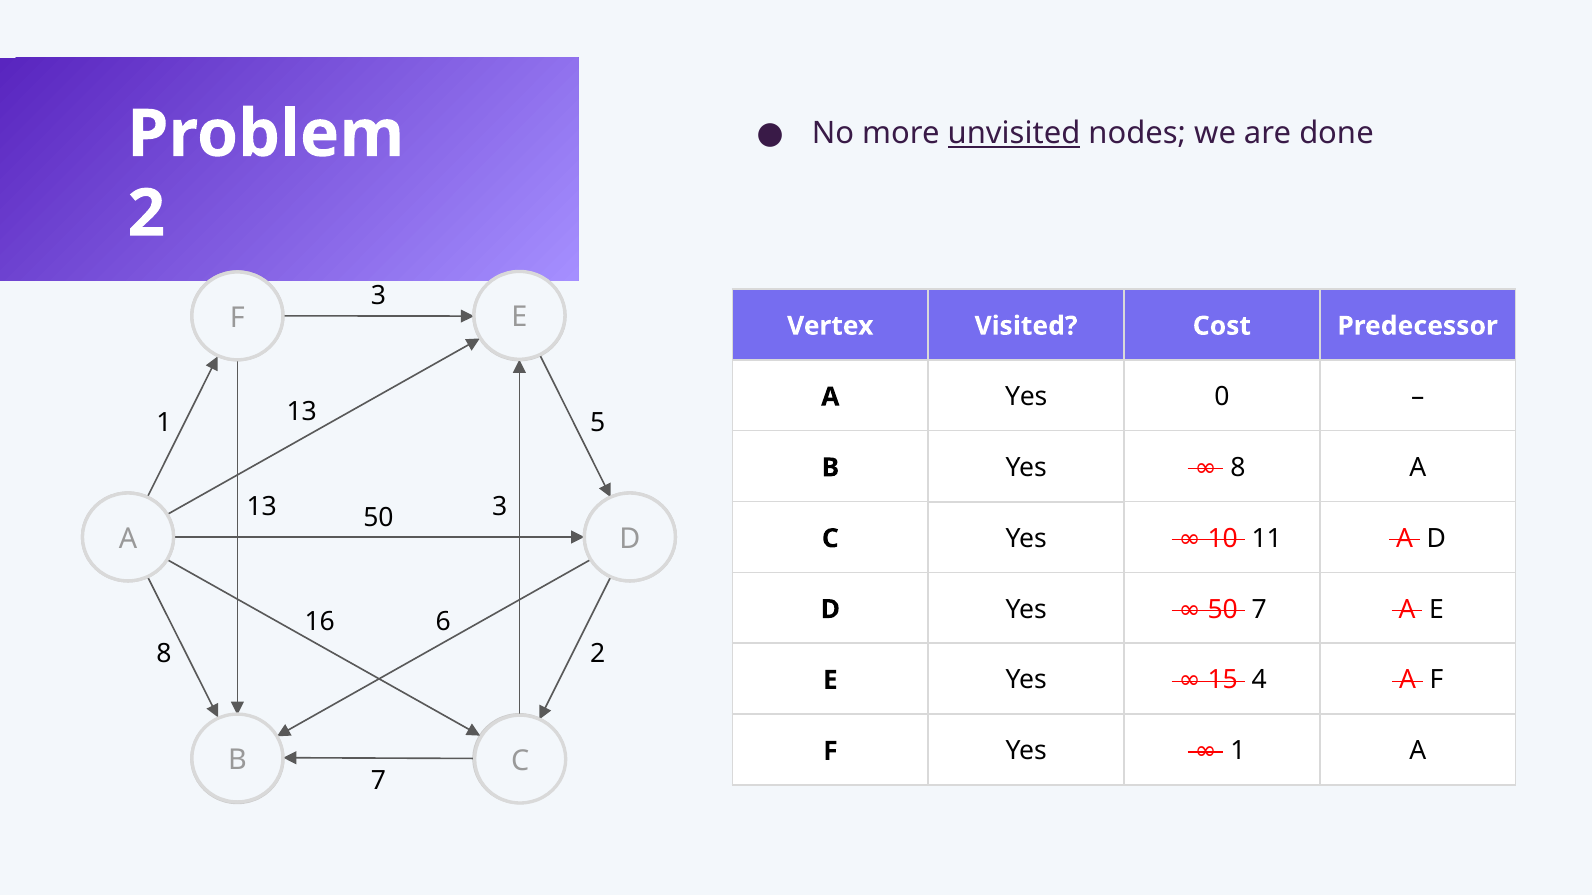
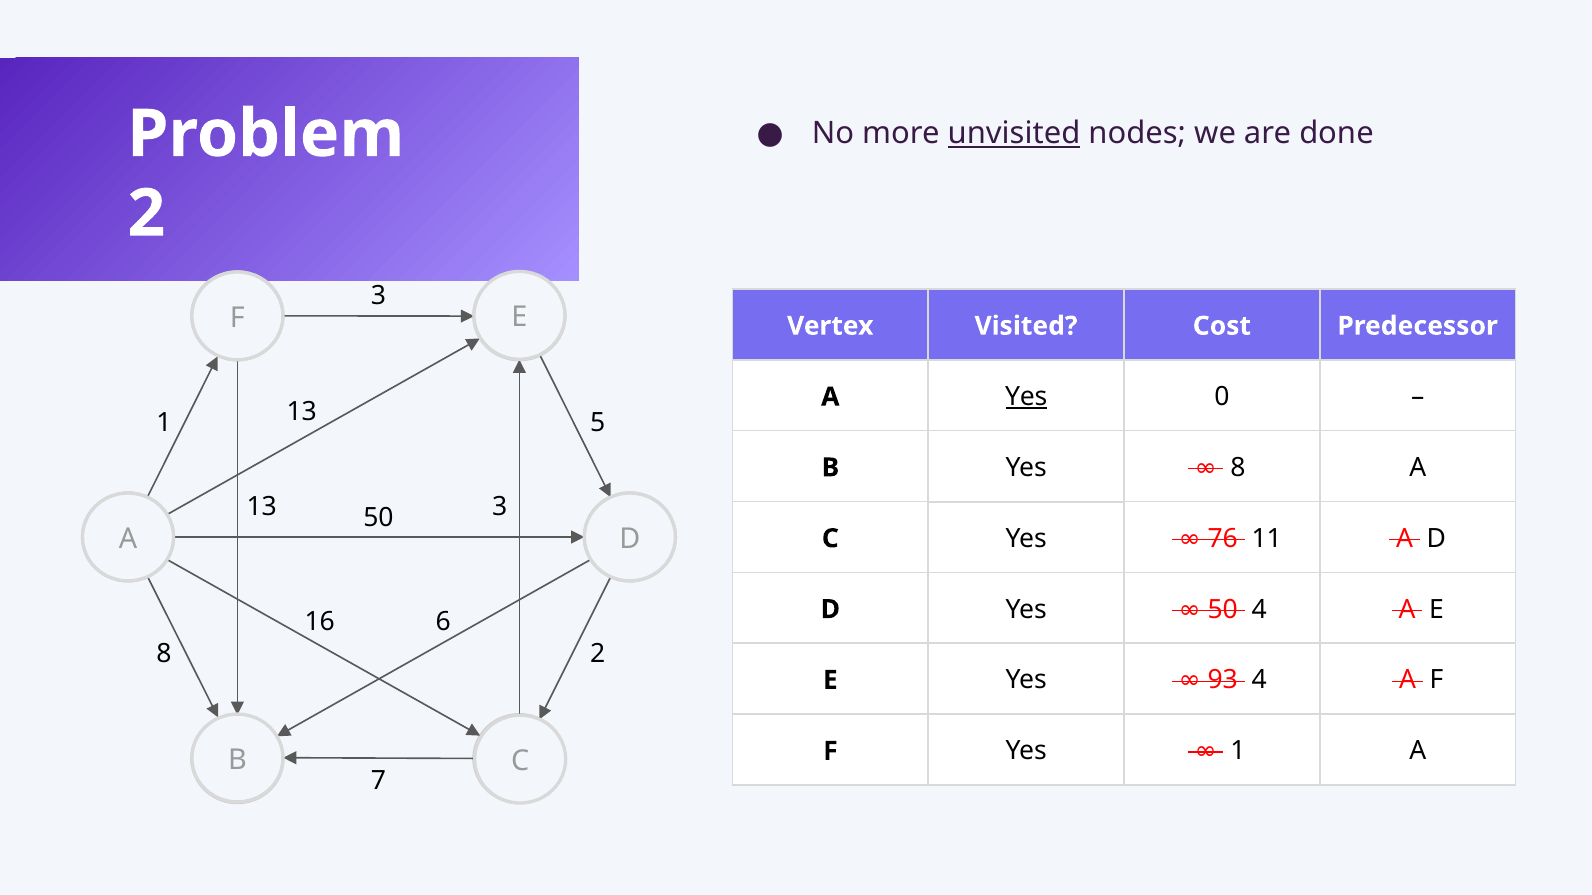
Yes underline: none -> present (1026, 397)
10: 10 -> 76 (1223, 539)
50 7: 7 -> 4 (1259, 610)
15: 15 -> 93 (1223, 681)
